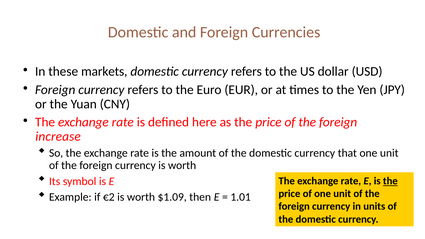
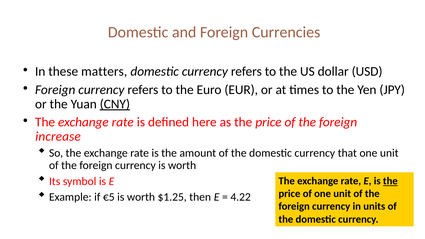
markets: markets -> matters (104, 72)
CNY underline: none -> present (115, 104)
€2: €2 -> €5 (109, 197)
$1.09: $1.09 -> $1.25 (172, 197)
1.01: 1.01 -> 4.22 (241, 197)
